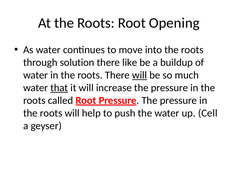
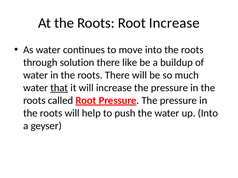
Root Opening: Opening -> Increase (174, 23)
will underline: present -> none (140, 75)
up Cell: Cell -> Into (208, 113)
